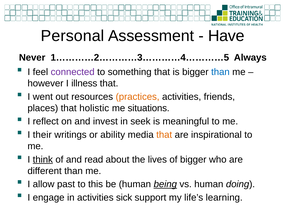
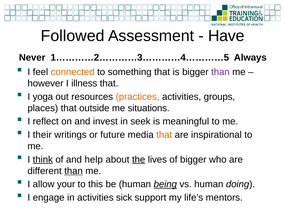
Personal: Personal -> Followed (73, 36)
connected colour: purple -> orange (73, 72)
than colour: blue -> purple (220, 72)
went: went -> yoga (43, 97)
friends: friends -> groups (219, 97)
holistic: holistic -> outside (94, 108)
ability: ability -> future (113, 135)
read: read -> help (94, 159)
the underline: none -> present (139, 159)
than underline: none -> present (74, 171)
past: past -> your (66, 184)
learning: learning -> mentors (224, 197)
